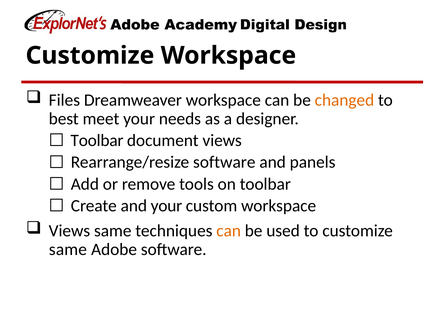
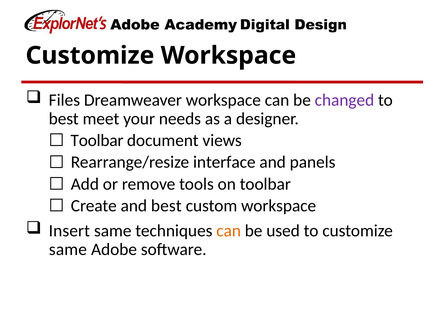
changed colour: orange -> purple (344, 100)
Rearrange/resize software: software -> interface (224, 162)
and your: your -> best (166, 206)
Views: Views -> Insert (69, 231)
